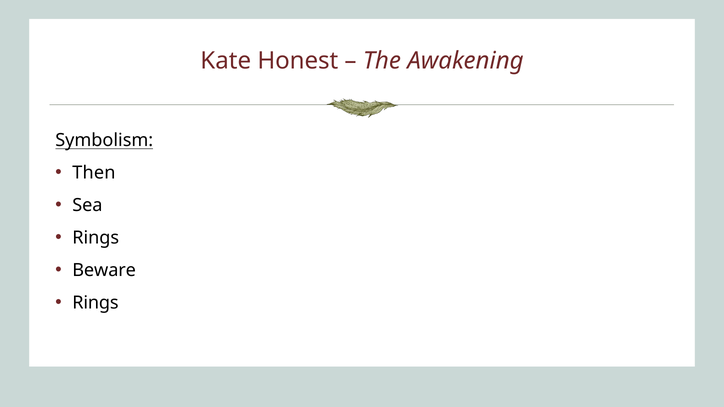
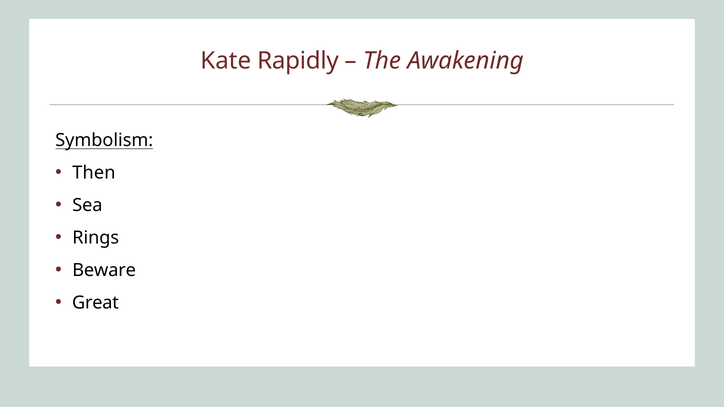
Honest: Honest -> Rapidly (298, 61)
Rings: Rings -> Great (95, 303)
